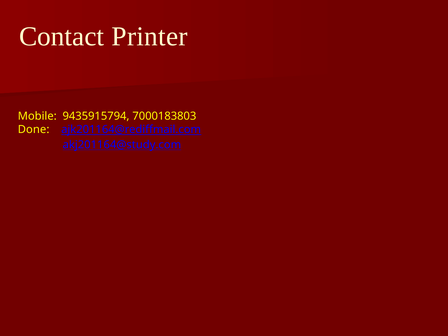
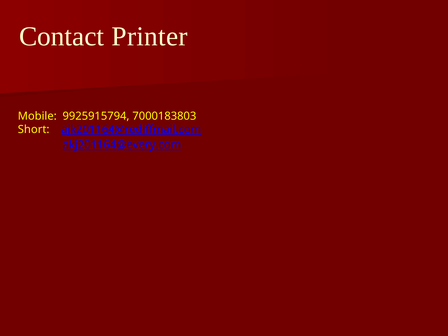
9435915794: 9435915794 -> 9925915794 (96, 116)
Done: Done -> Short (34, 130)
akj201164@study.com: akj201164@study.com -> akj201164@every.com (122, 145)
